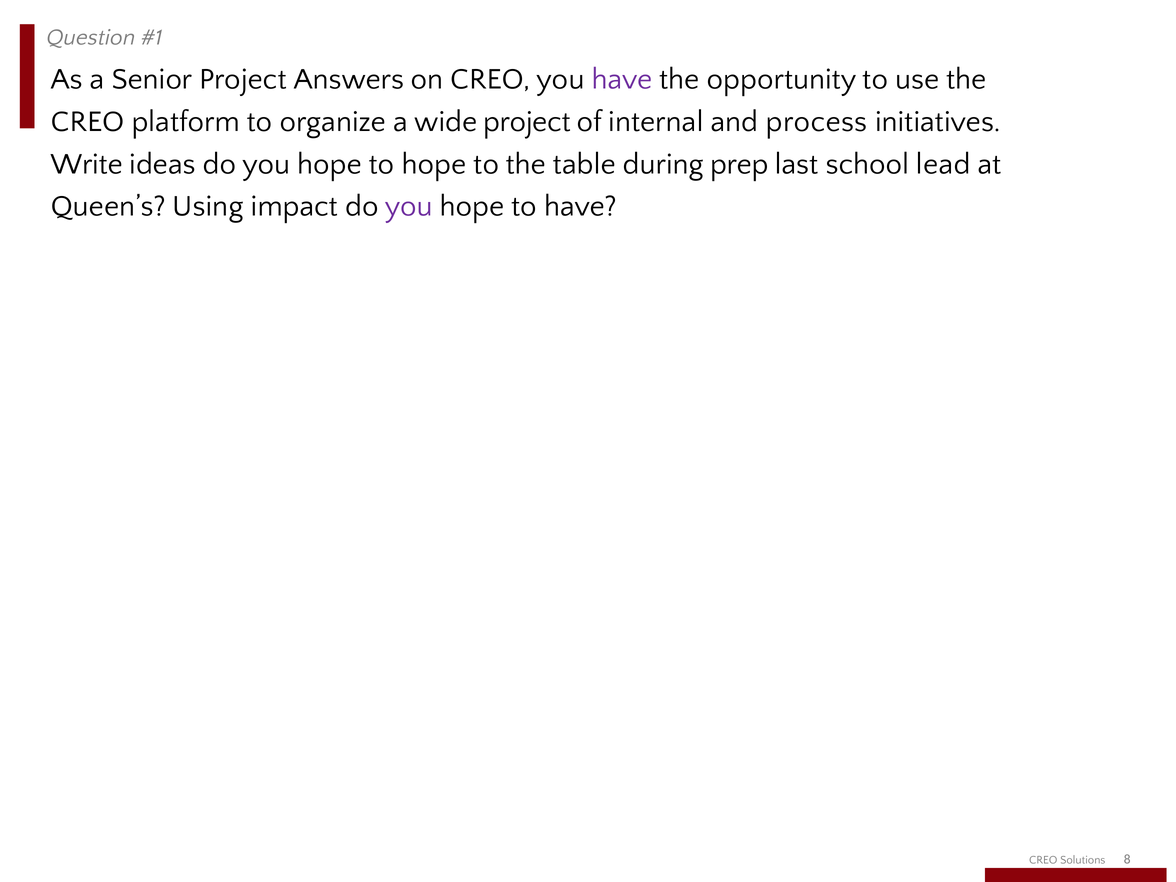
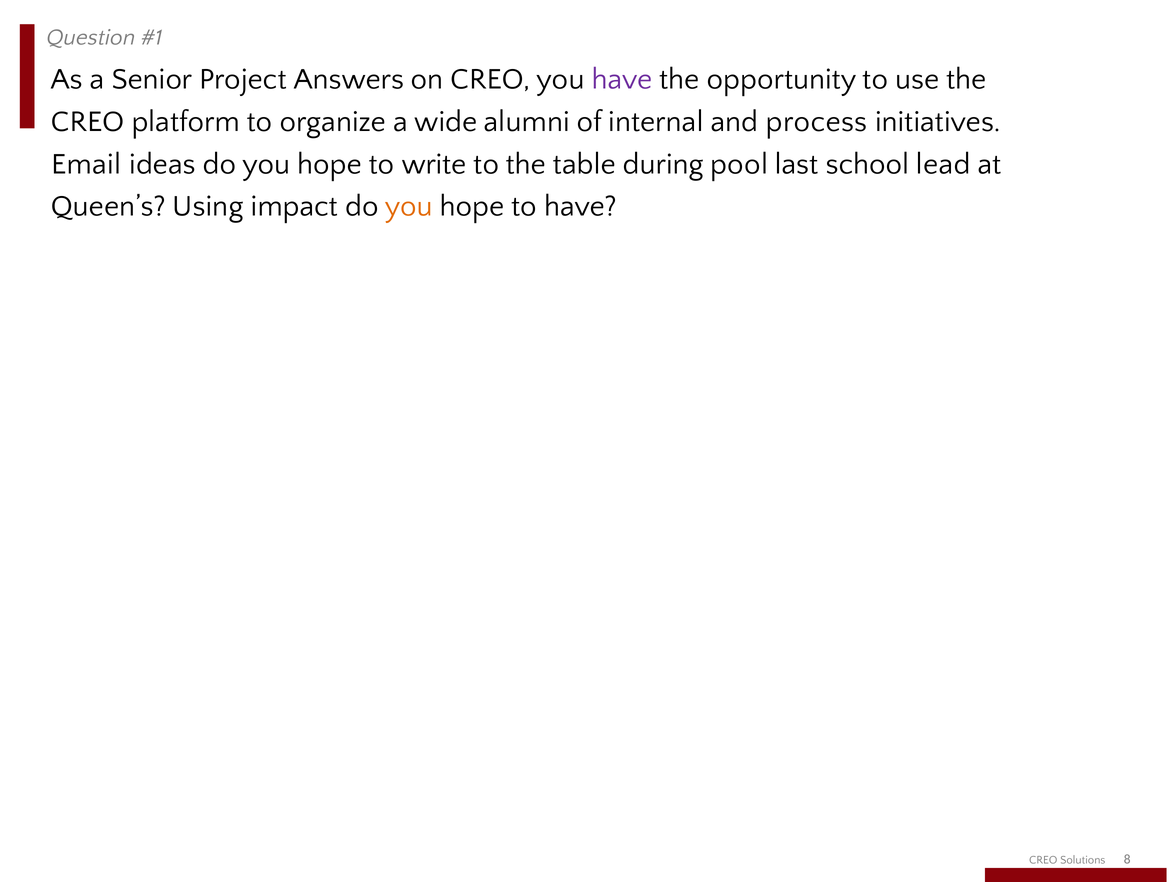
wide project: project -> alumni (527, 122)
Write: Write -> Email (86, 164)
to hope: hope -> write (434, 164)
prep: prep -> pool (739, 164)
you colour: purple -> orange (409, 206)
